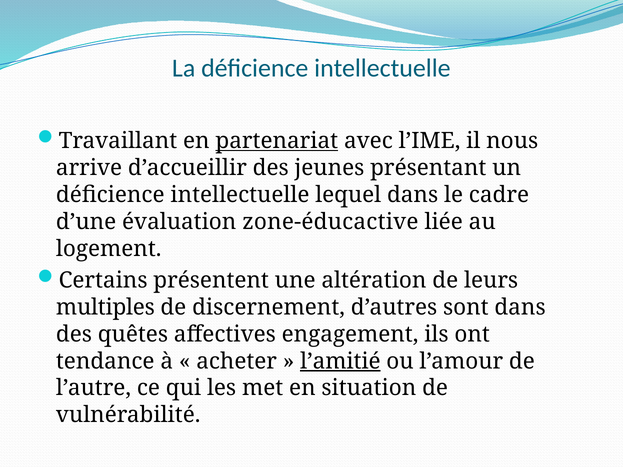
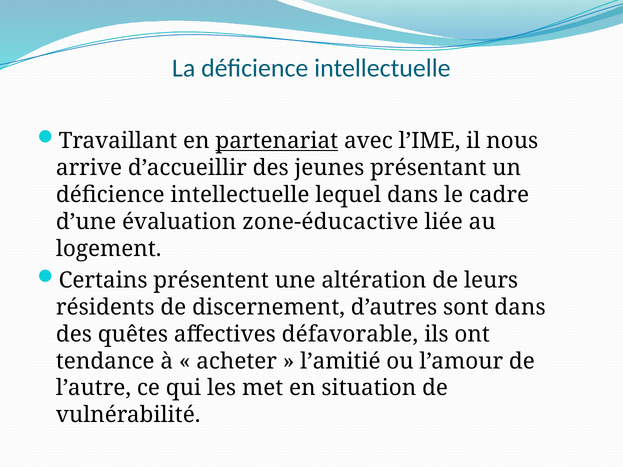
multiples: multiples -> résidents (105, 307)
engagement: engagement -> défavorable (350, 334)
l’amitié underline: present -> none (340, 361)
